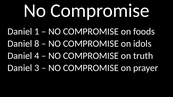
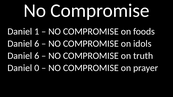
8: 8 -> 6 (37, 44)
4: 4 -> 6 (37, 56)
3: 3 -> 0 (37, 68)
